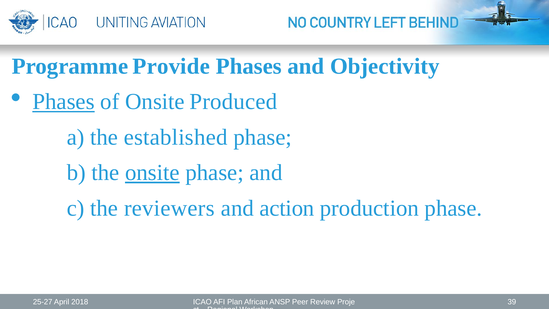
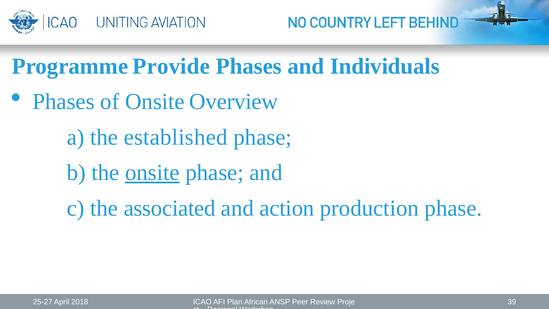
Objectivity: Objectivity -> Individuals (385, 66)
Phases underline: present -> none (64, 102)
Produced: Produced -> Overview (234, 102)
reviewers: reviewers -> associated (170, 208)
